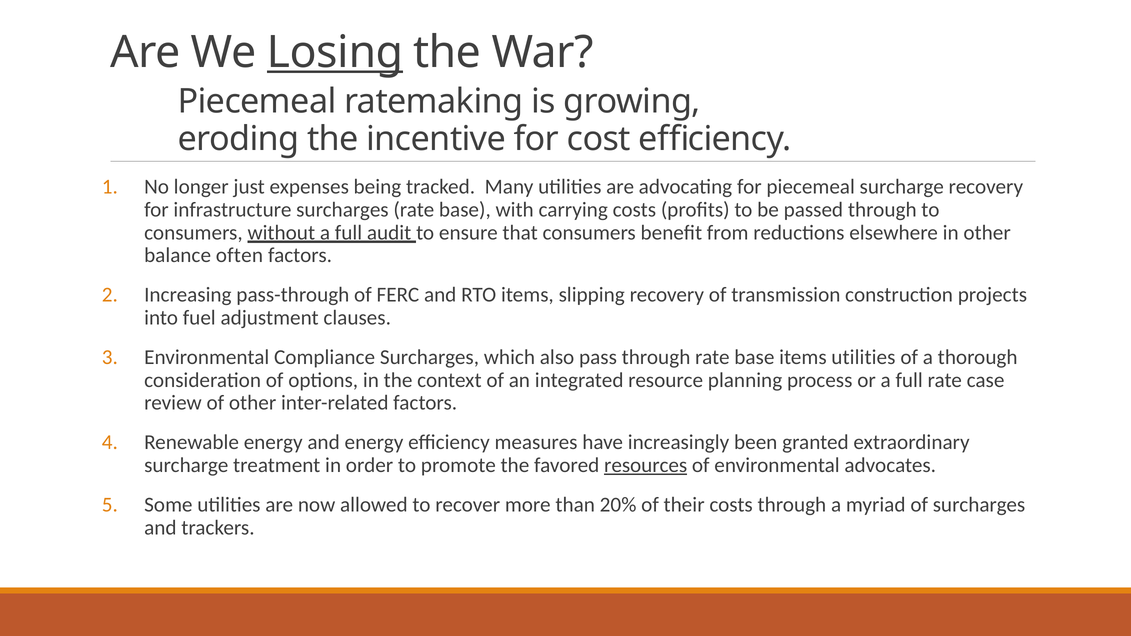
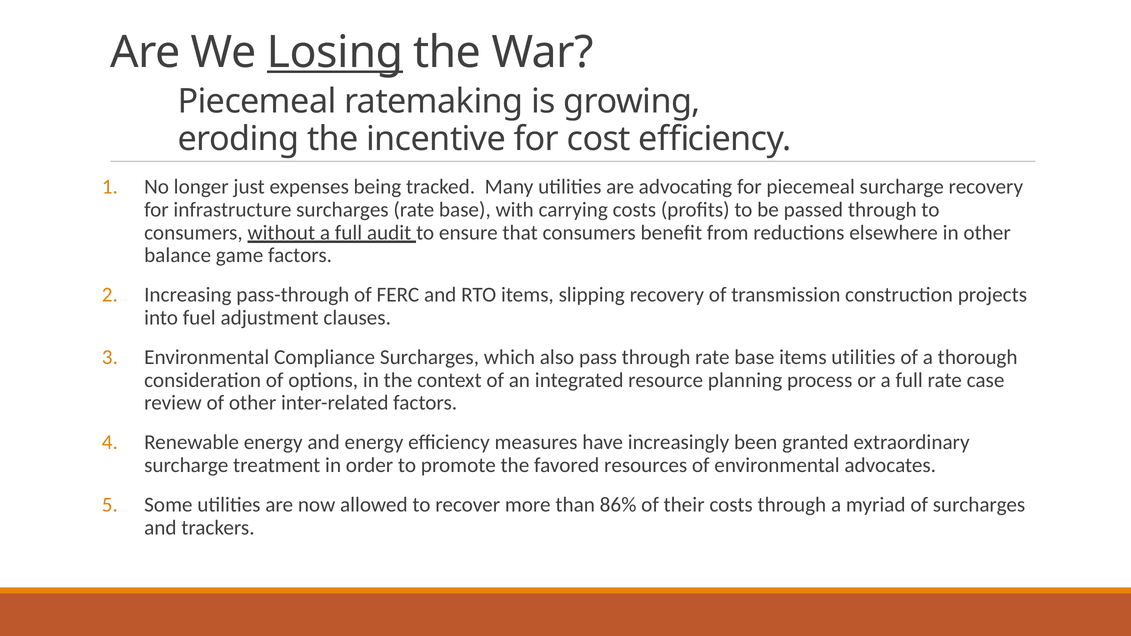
often: often -> game (240, 256)
resources underline: present -> none (646, 465)
20%: 20% -> 86% (618, 505)
